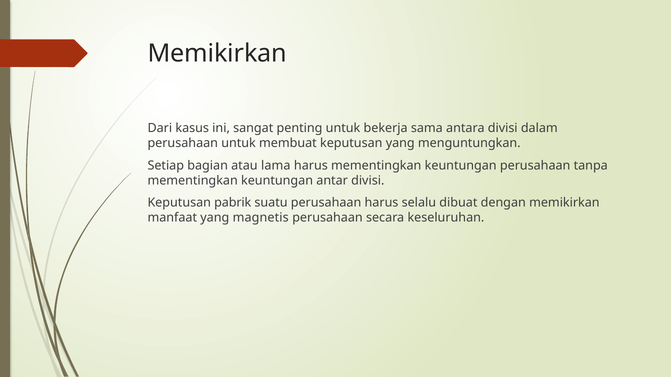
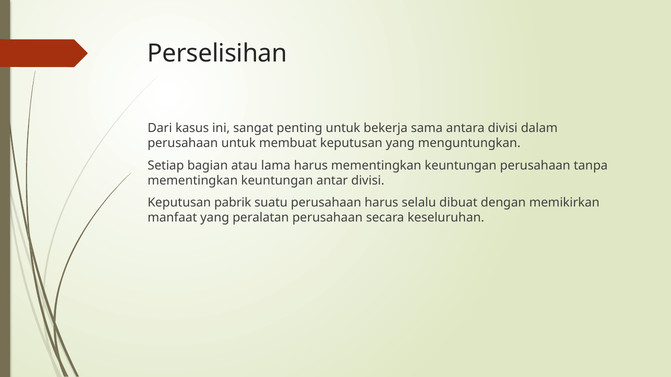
Memikirkan: Memikirkan -> Perselisihan (217, 54)
magnetis: magnetis -> peralatan (261, 218)
